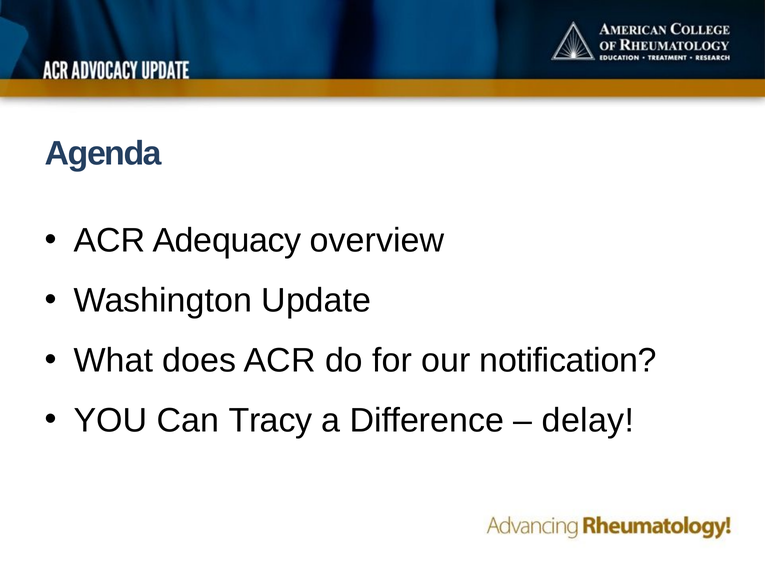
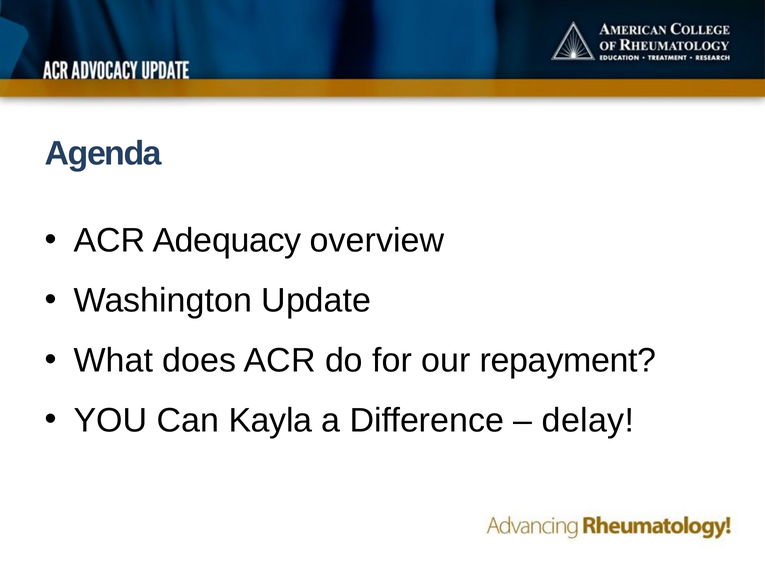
notification: notification -> repayment (568, 360)
Tracy: Tracy -> Kayla (270, 420)
